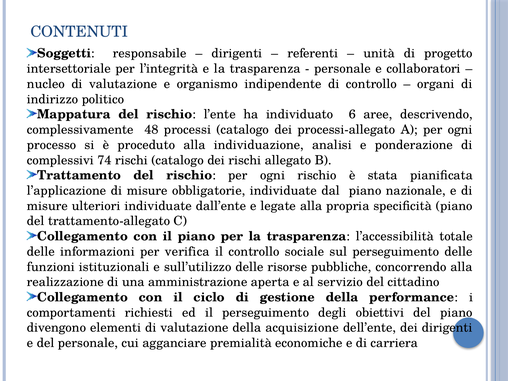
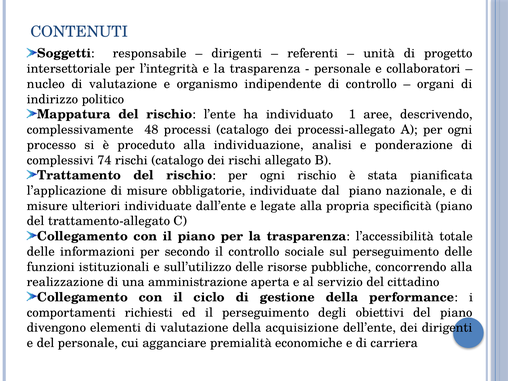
6: 6 -> 1 (352, 114)
verifica: verifica -> secondo (187, 252)
